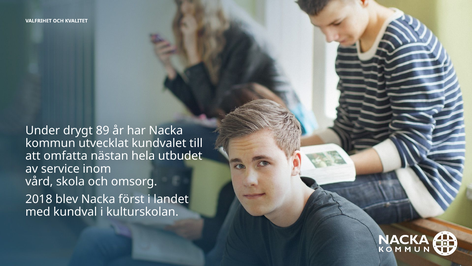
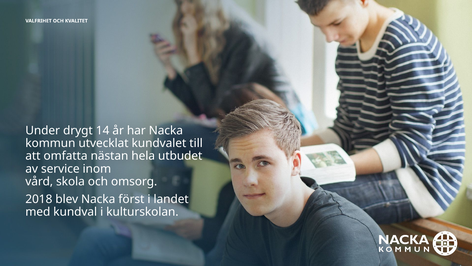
89: 89 -> 14 (103, 130)
